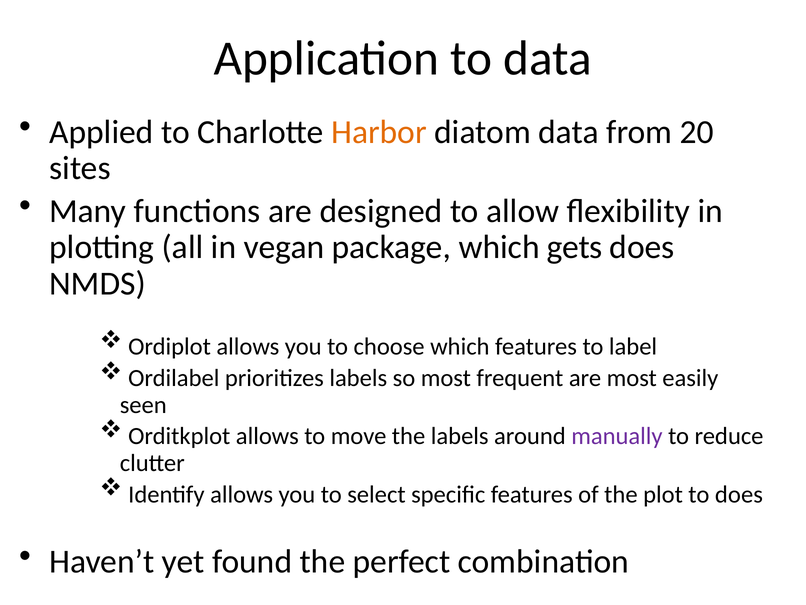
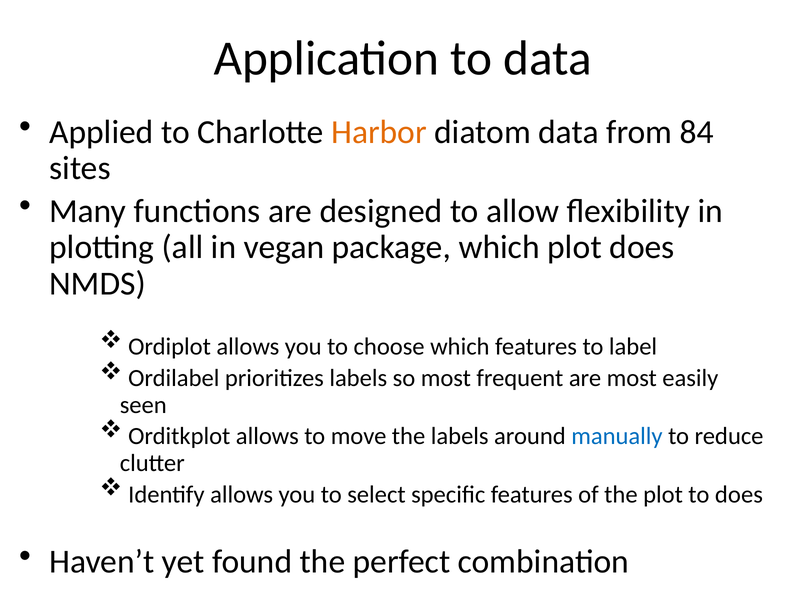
20: 20 -> 84 (697, 132)
which gets: gets -> plot (574, 247)
manually colour: purple -> blue (617, 436)
